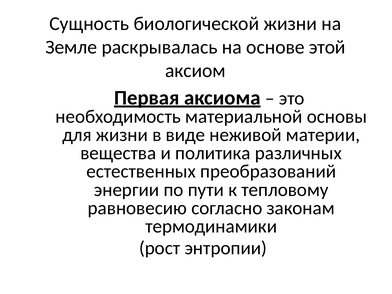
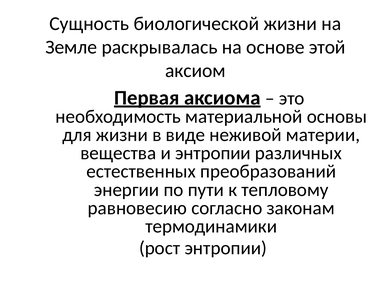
и политика: политика -> энтропии (213, 153)
